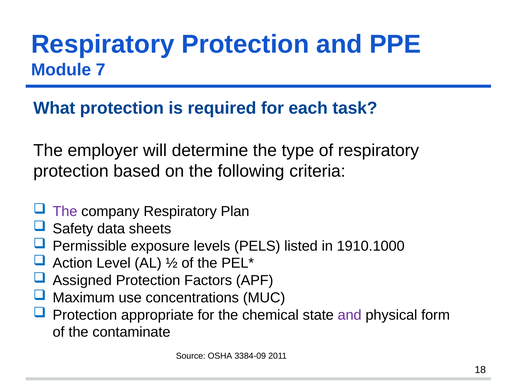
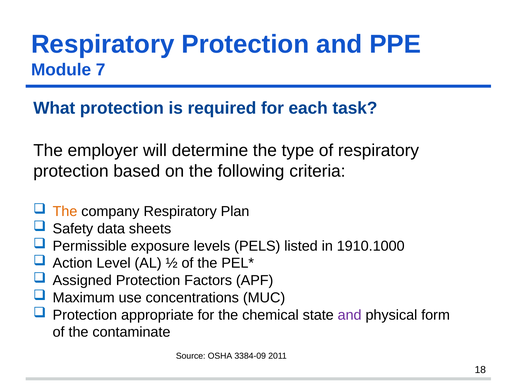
The colour: purple -> orange (65, 211)
